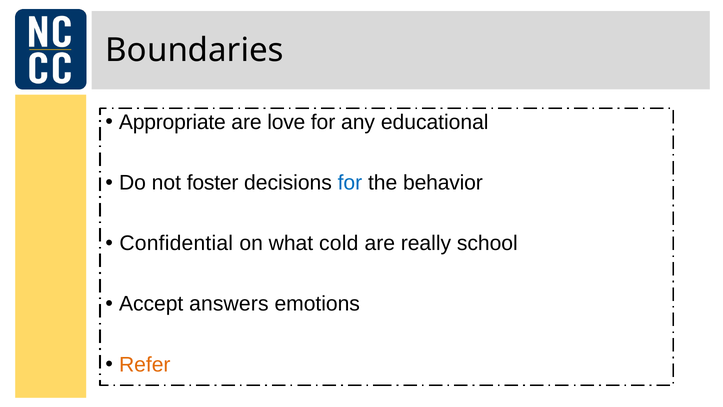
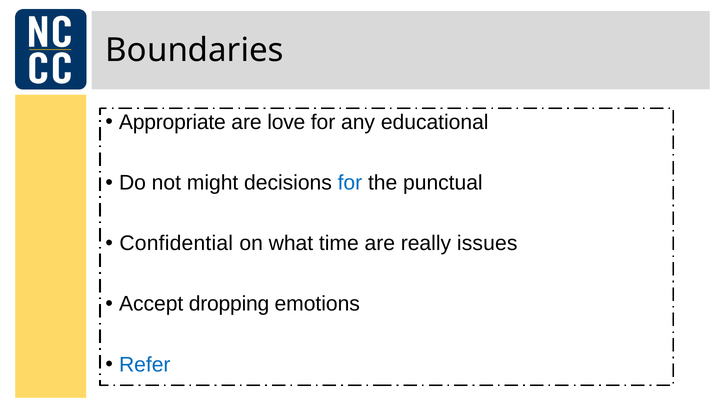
foster: foster -> might (213, 183)
behavior: behavior -> punctual (443, 183)
cold: cold -> time (339, 243)
school: school -> issues (487, 243)
answers: answers -> dropping (229, 304)
Refer colour: orange -> blue (145, 364)
